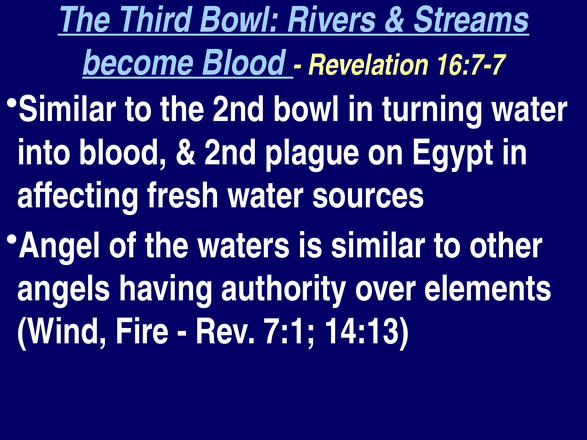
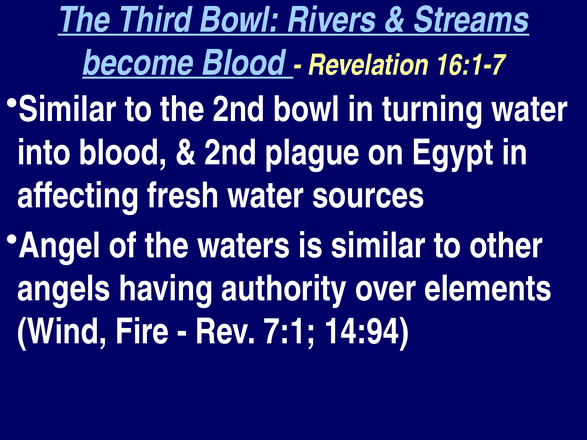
16:7-7: 16:7-7 -> 16:1-7 (470, 65)
14:13: 14:13 -> 14:94 (367, 332)
